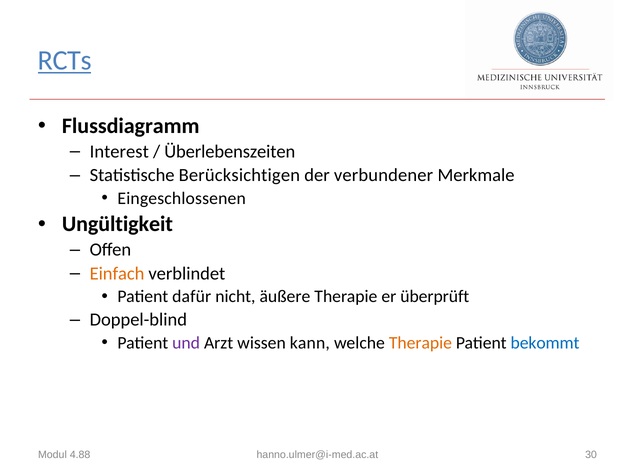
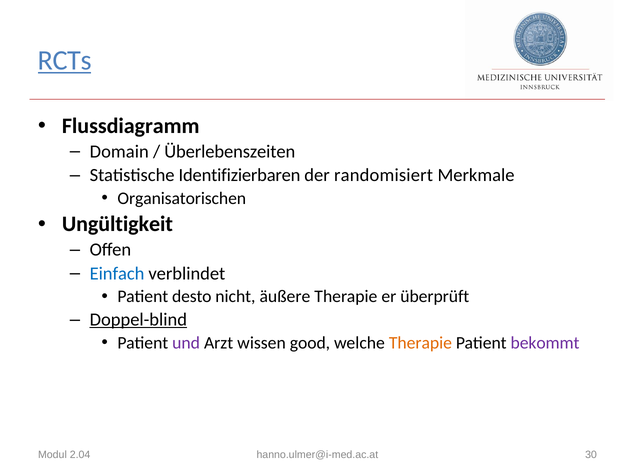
Interest: Interest -> Domain (119, 152)
Berücksichtigen: Berücksichtigen -> Identifizierbaren (240, 175)
verbundener: verbundener -> randomisiert (384, 175)
Eingeschlossenen: Eingeschlossenen -> Organisatorischen (182, 198)
Einfach colour: orange -> blue (117, 274)
dafür: dafür -> desto (192, 297)
Doppel-blind underline: none -> present (138, 320)
kann: kann -> good (310, 343)
bekommt colour: blue -> purple (545, 343)
4.88: 4.88 -> 2.04 (80, 455)
